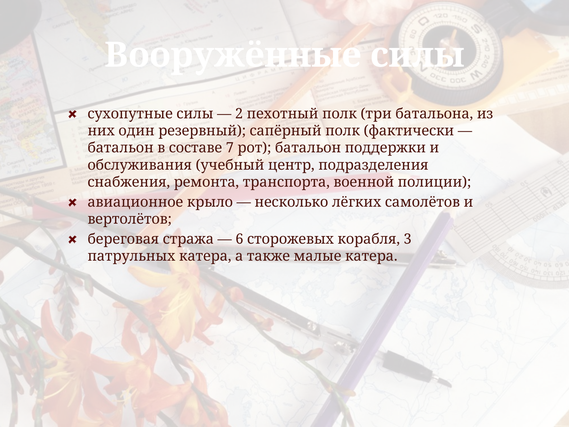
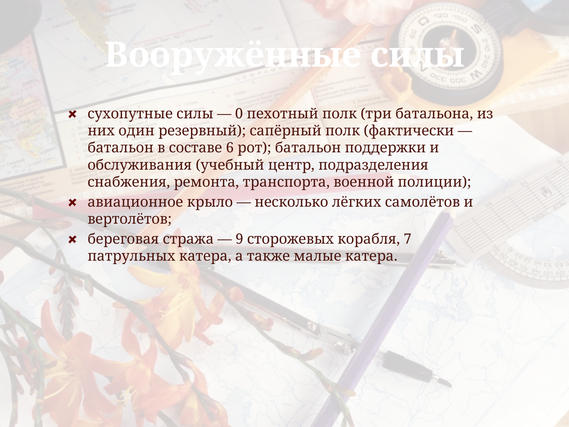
2: 2 -> 0 (239, 114)
7: 7 -> 6 (230, 148)
6: 6 -> 9 (239, 239)
3: 3 -> 7 (408, 239)
